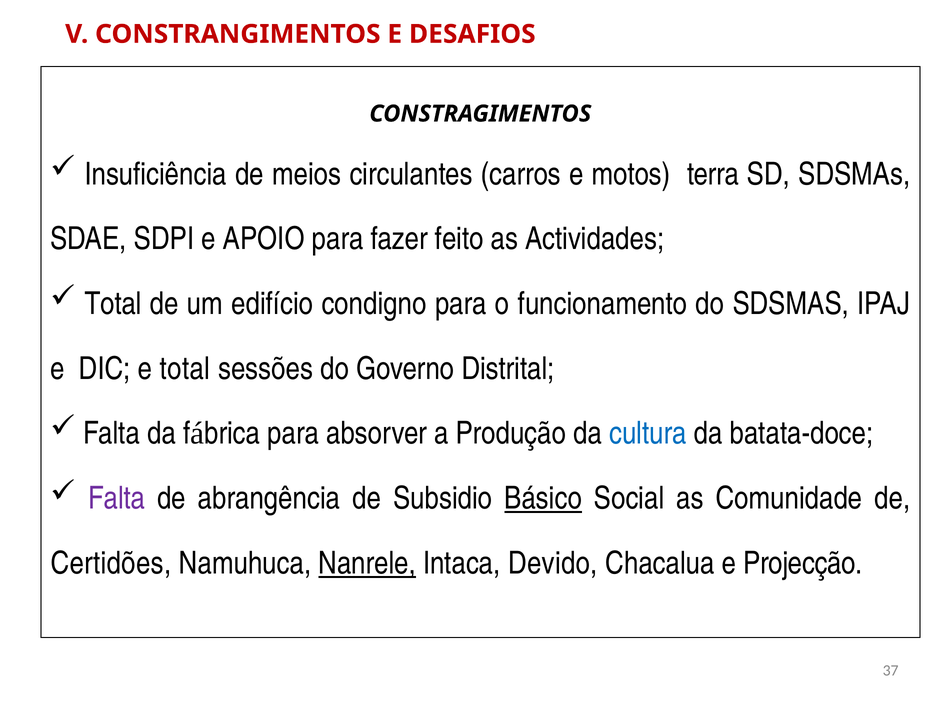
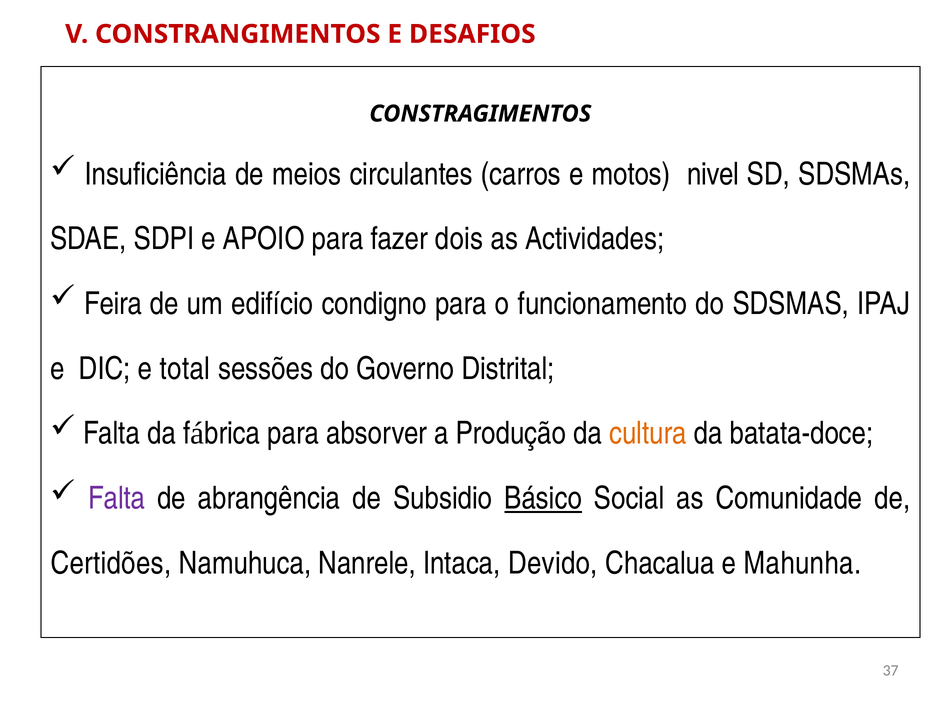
terra: terra -> nivel (713, 174)
feito: feito -> dois (459, 239)
Total: Total -> Feira (113, 304)
cultura colour: blue -> orange (648, 433)
Nanrele underline: present -> none (367, 563)
Projecção: Projecção -> Mahunha (803, 563)
